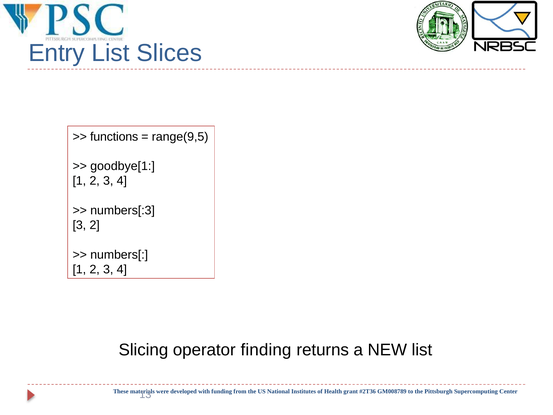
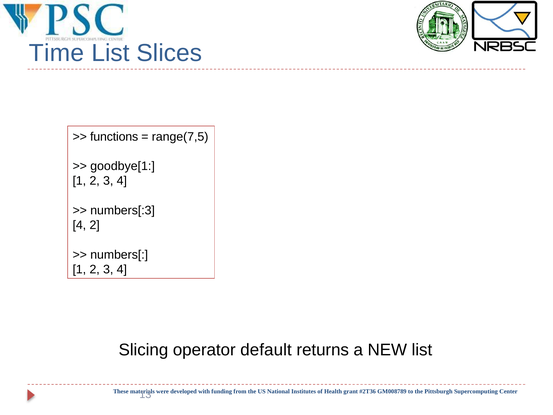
Entry: Entry -> Time (56, 53)
range(9,5: range(9,5 -> range(7,5 (180, 137)
3: 3 -> 4 (79, 225)
finding: finding -> default (266, 350)
